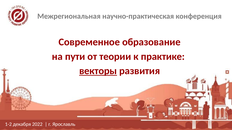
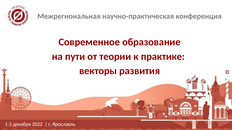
векторы underline: present -> none (98, 71)
